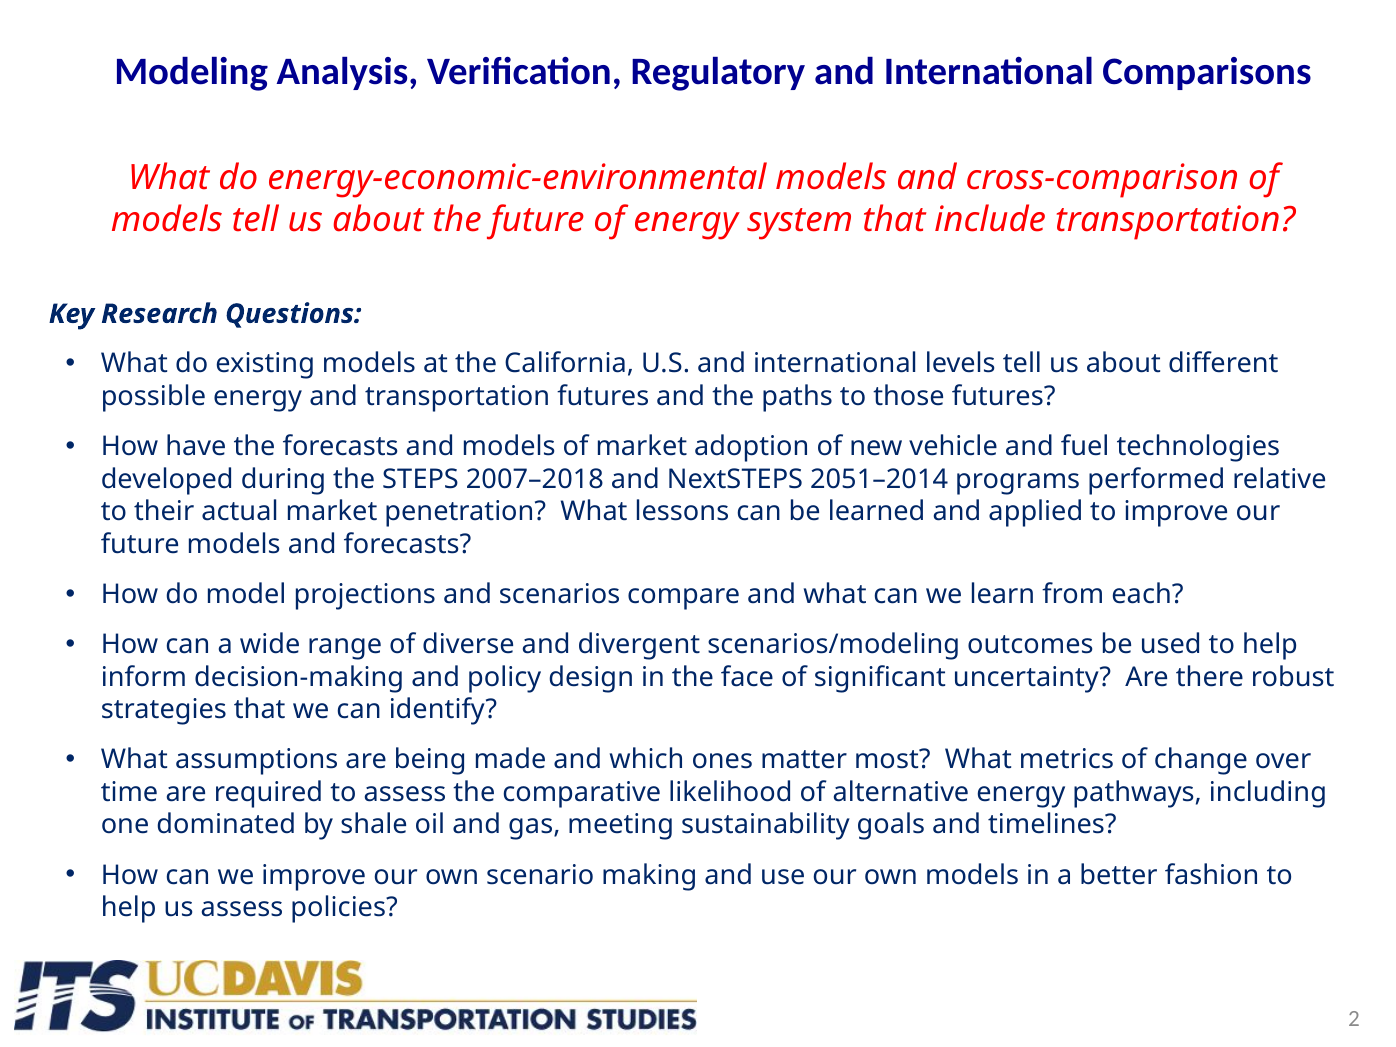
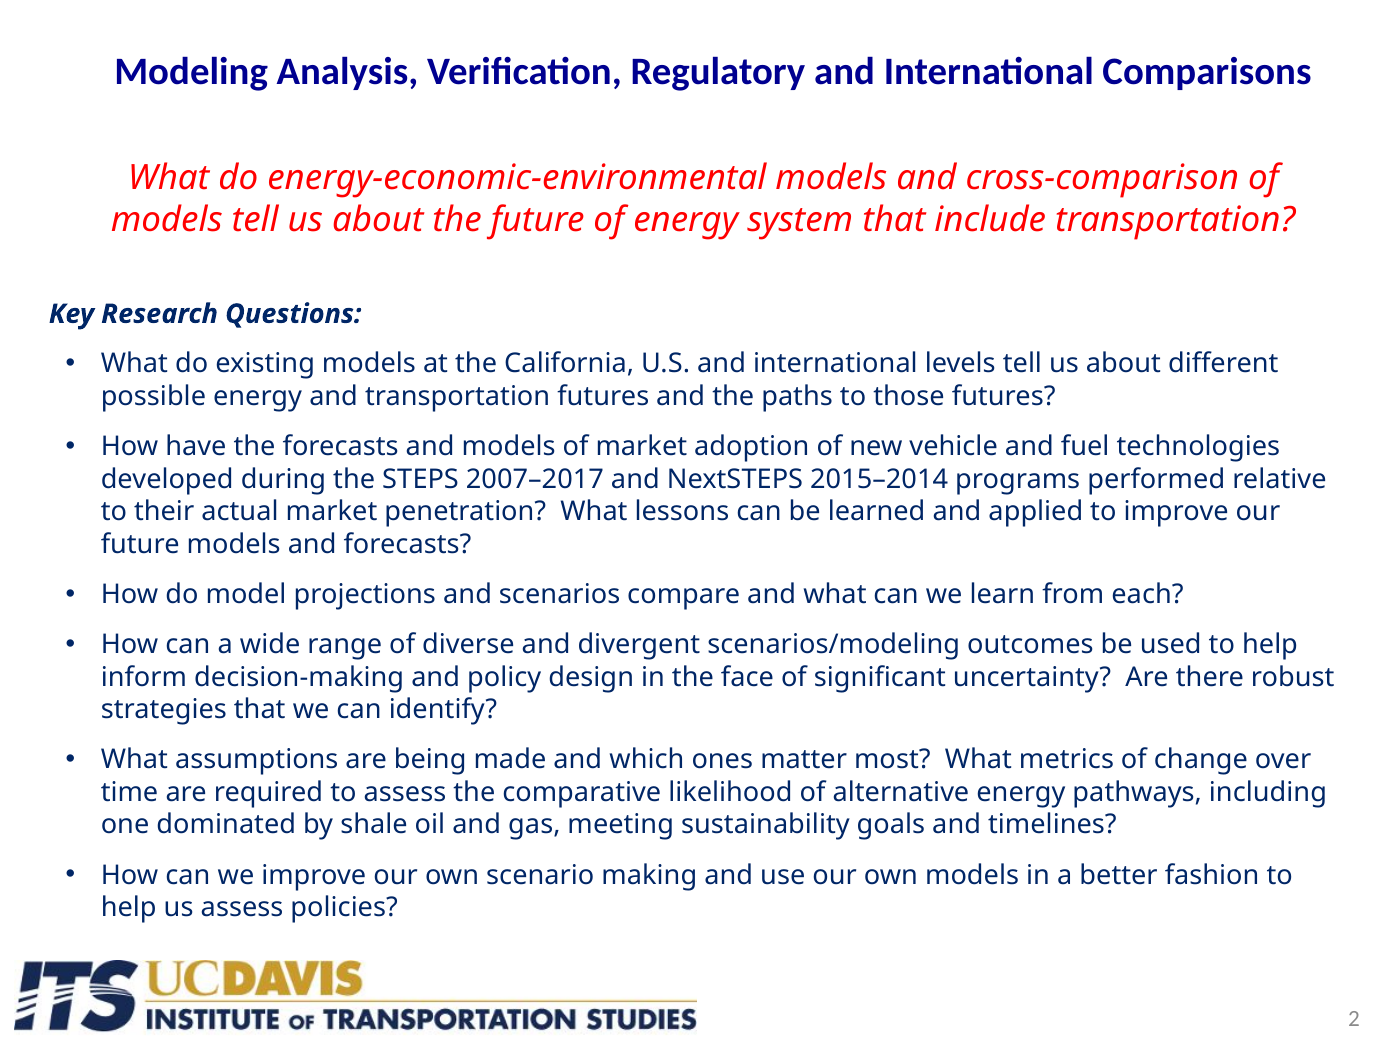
2007–2018: 2007–2018 -> 2007–2017 (535, 479)
2051–2014: 2051–2014 -> 2015–2014 (879, 479)
